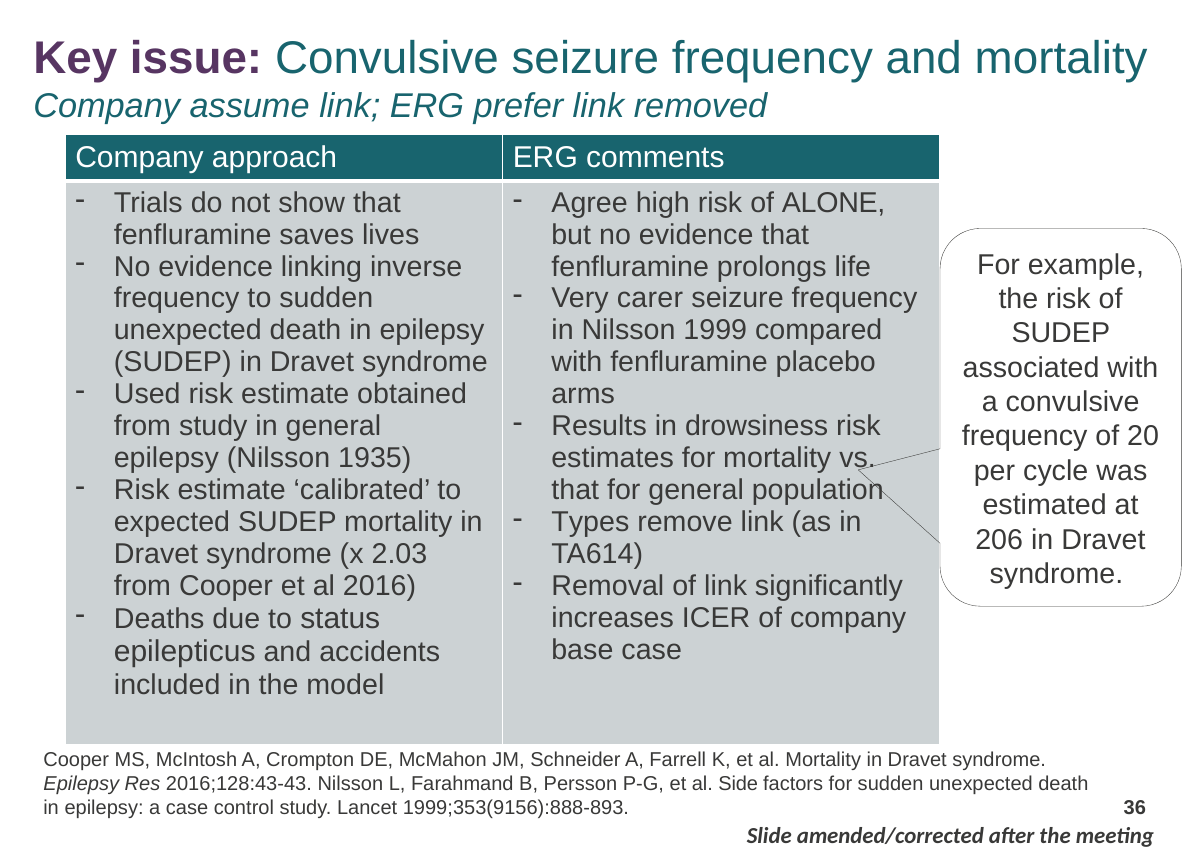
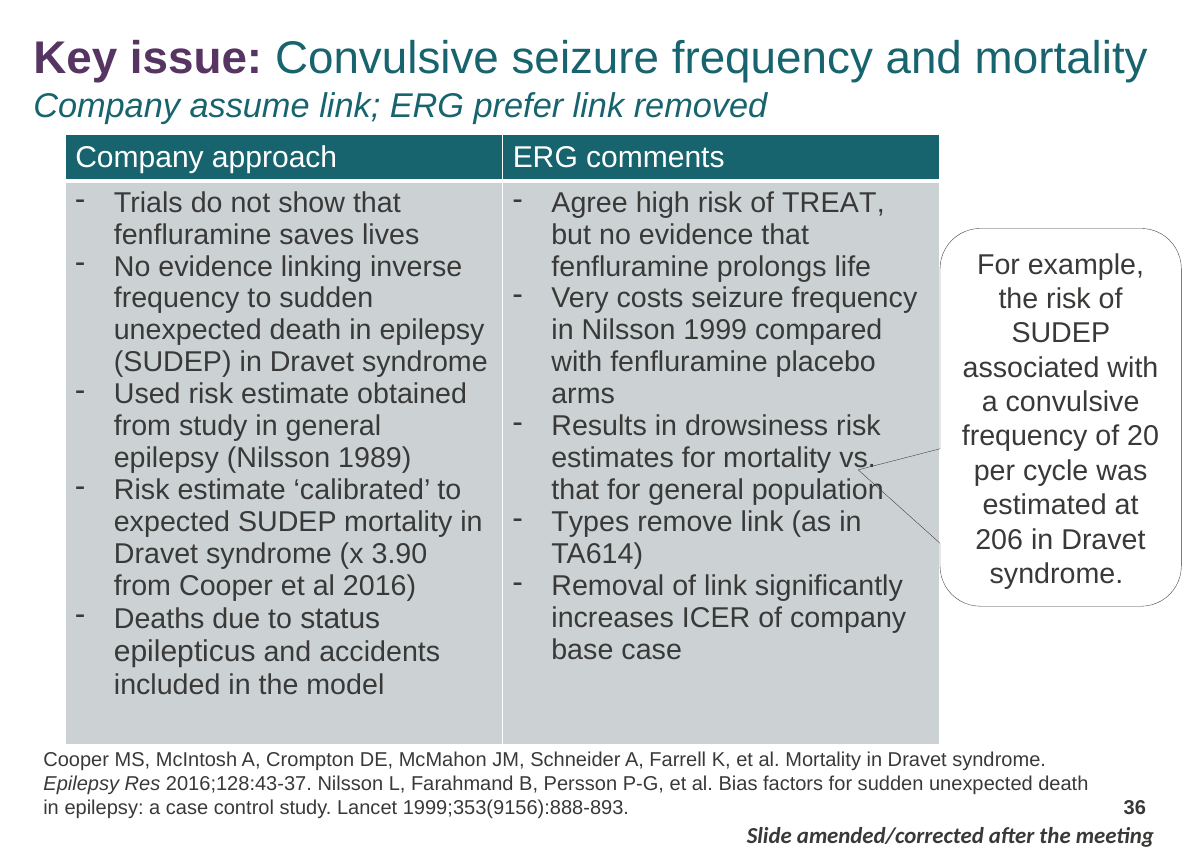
ALONE: ALONE -> TREAT (833, 203)
carer: carer -> costs (650, 298)
1935: 1935 -> 1989 (375, 458)
2.03: 2.03 -> 3.90 (399, 553)
2016;128:43-43: 2016;128:43-43 -> 2016;128:43-37 (239, 783)
Side: Side -> Bias (738, 783)
